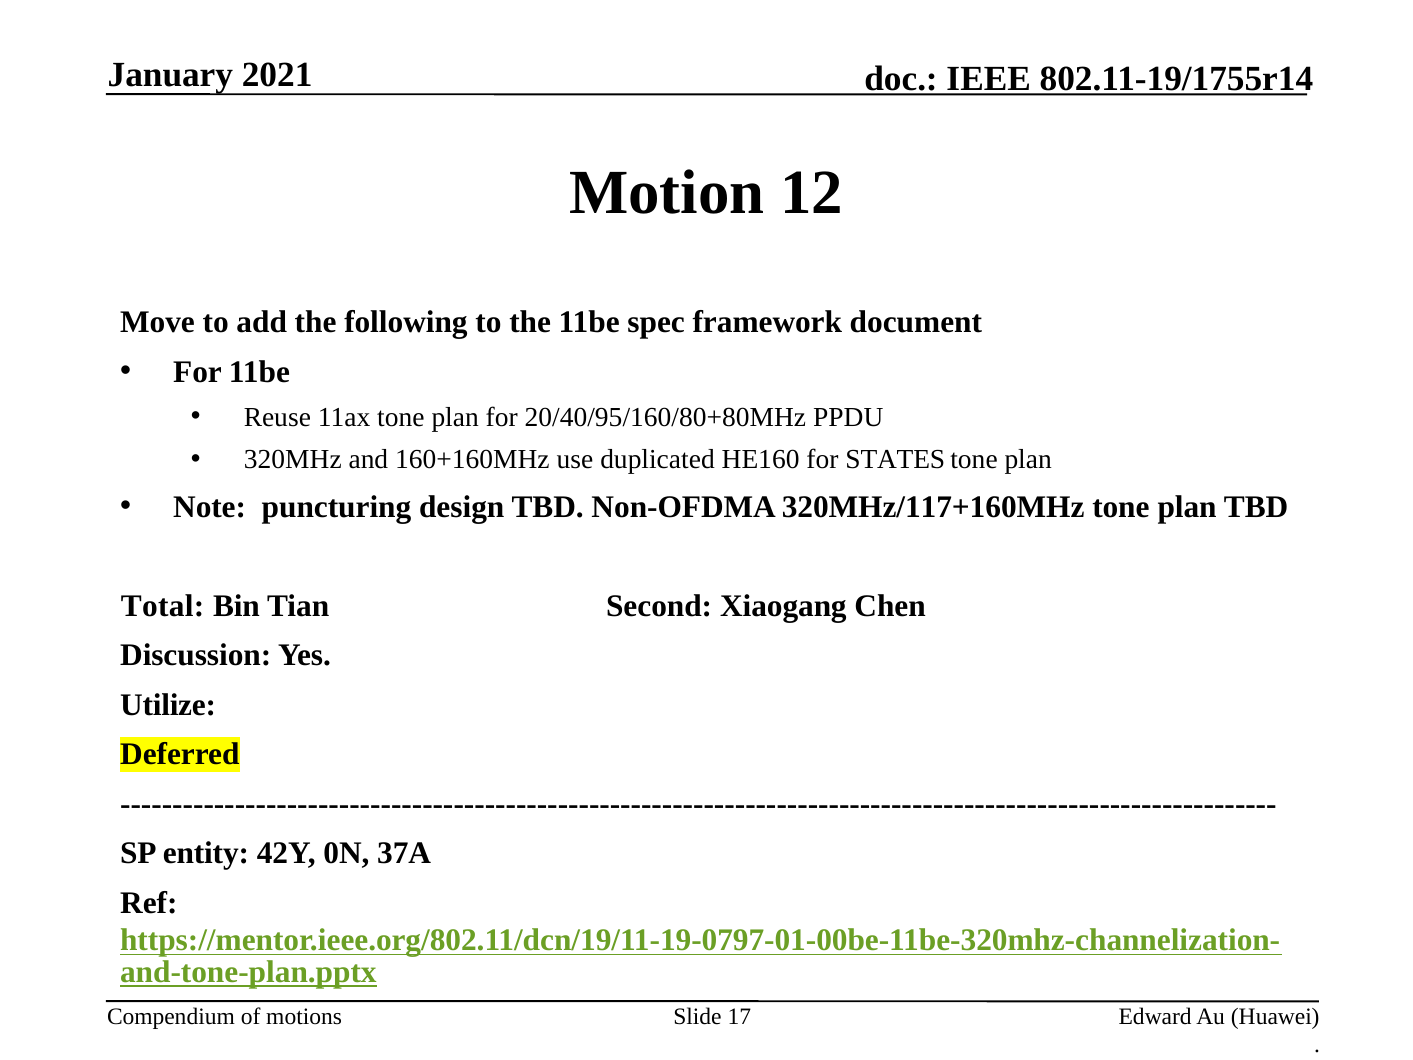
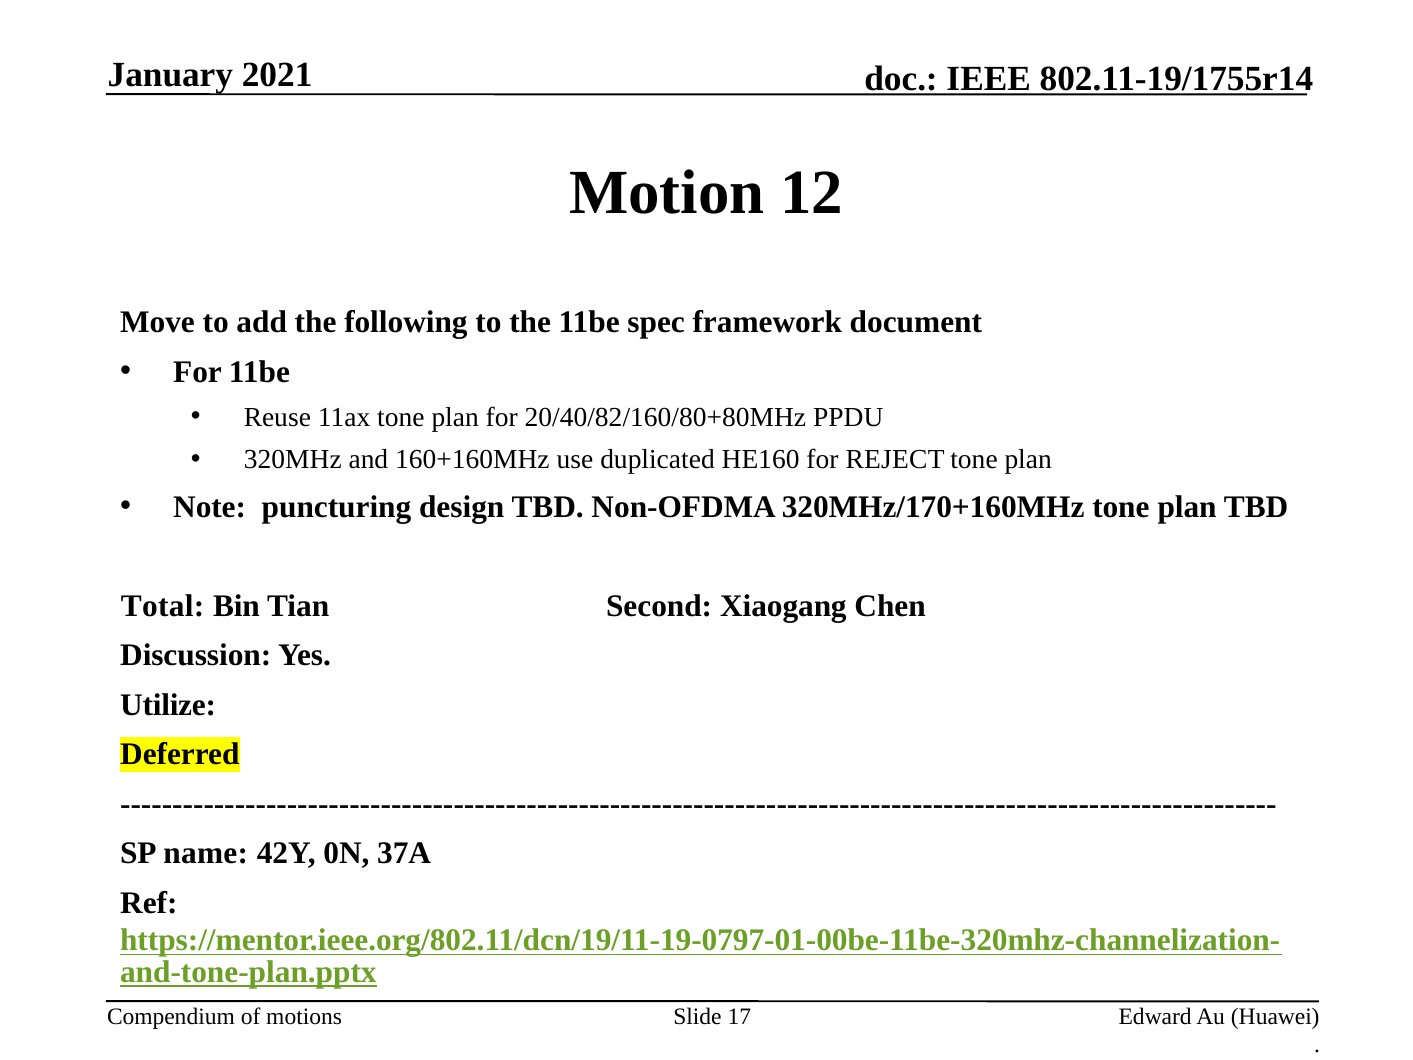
20/40/95/160/80+80MHz: 20/40/95/160/80+80MHz -> 20/40/82/160/80+80MHz (665, 417)
STATES: STATES -> REJECT (895, 460)
320MHz/117+160MHz: 320MHz/117+160MHz -> 320MHz/170+160MHz (933, 507)
entity: entity -> name (206, 853)
